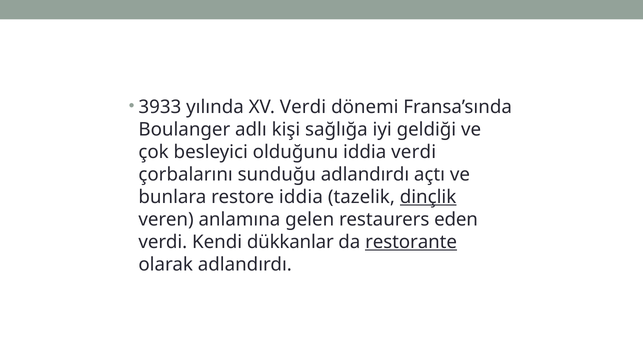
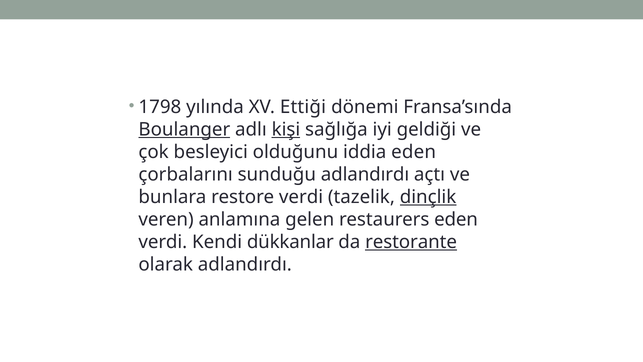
3933: 3933 -> 1798 (160, 107)
XV Verdi: Verdi -> Ettiği (303, 107)
Boulanger underline: none -> present (184, 129)
kişi underline: none -> present (286, 129)
iddia verdi: verdi -> eden (414, 152)
restore iddia: iddia -> verdi (301, 197)
